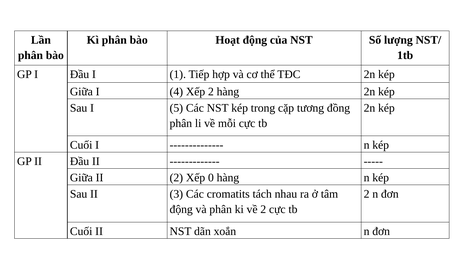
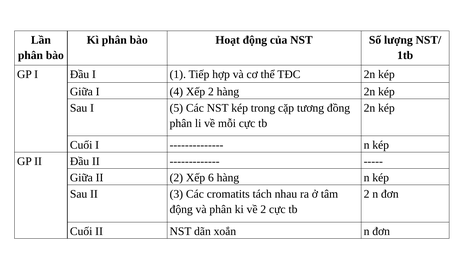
0: 0 -> 6 (211, 178)
